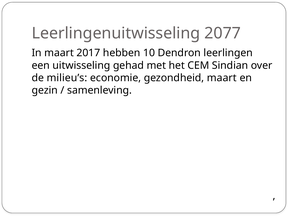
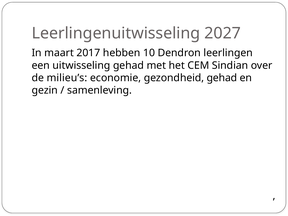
2077: 2077 -> 2027 (223, 33)
gezondheid maart: maart -> gehad (222, 78)
